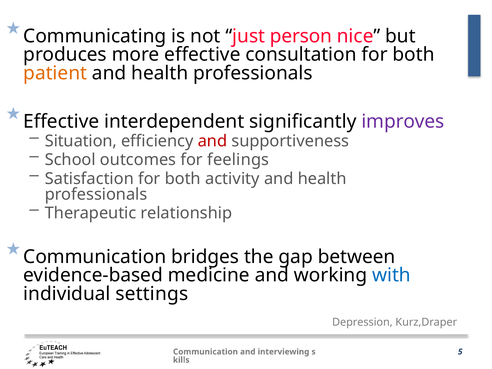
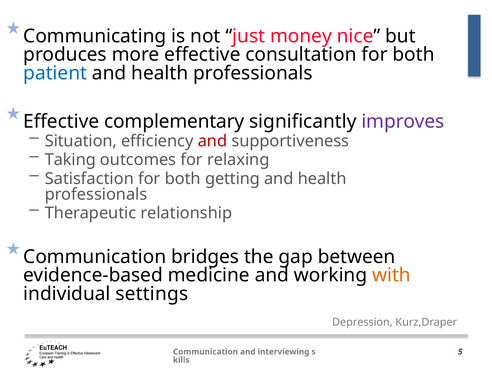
person: person -> money (301, 36)
patient colour: orange -> blue (55, 73)
interdependent: interdependent -> complementary (174, 121)
School: School -> Taking (70, 160)
feelings: feelings -> relaxing (238, 160)
activity: activity -> getting (232, 179)
with colour: blue -> orange (391, 275)
